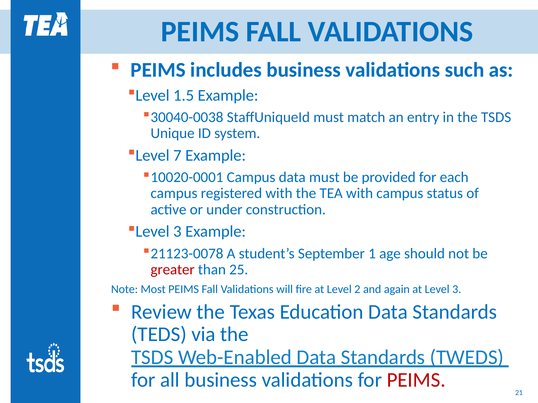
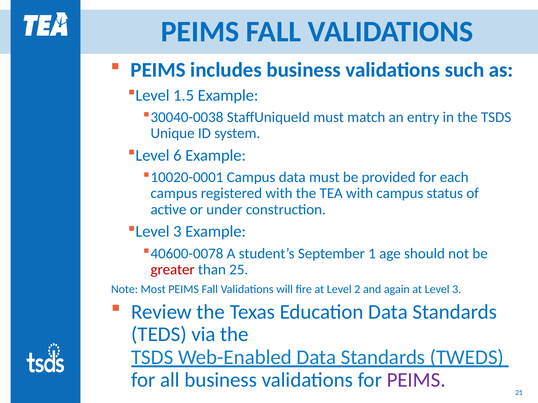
7: 7 -> 6 (177, 155)
21123-0078: 21123-0078 -> 40600-0078 (187, 254)
PEIMS colour: red -> purple (416, 380)
